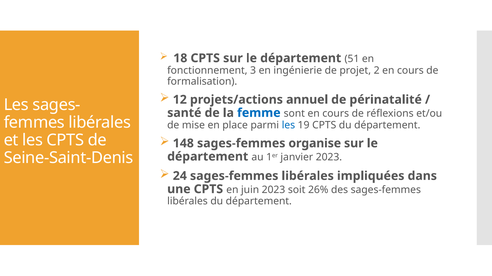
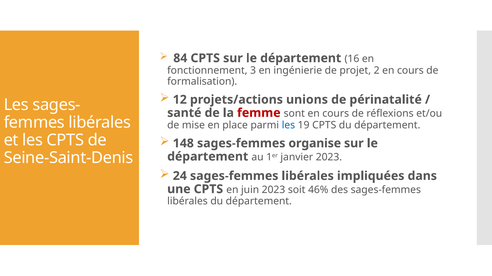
18: 18 -> 84 (180, 58)
51: 51 -> 16 (352, 59)
annuel: annuel -> unions (307, 100)
femme colour: blue -> red (259, 113)
26%: 26% -> 46% (318, 190)
